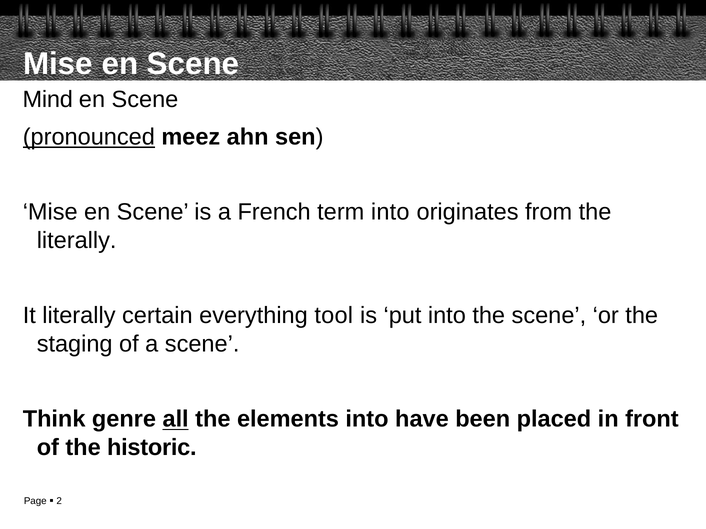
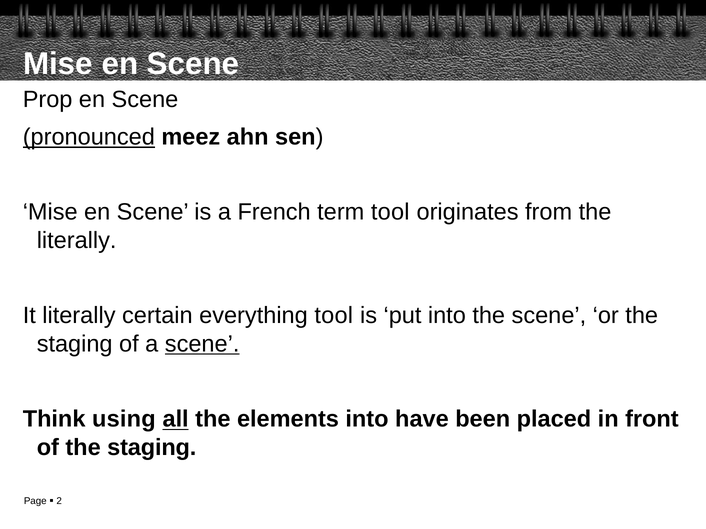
Mind: Mind -> Prop (48, 99)
term into: into -> tool (390, 212)
scene underline: none -> present (202, 344)
genre: genre -> using (124, 420)
of the historic: historic -> staging (152, 448)
